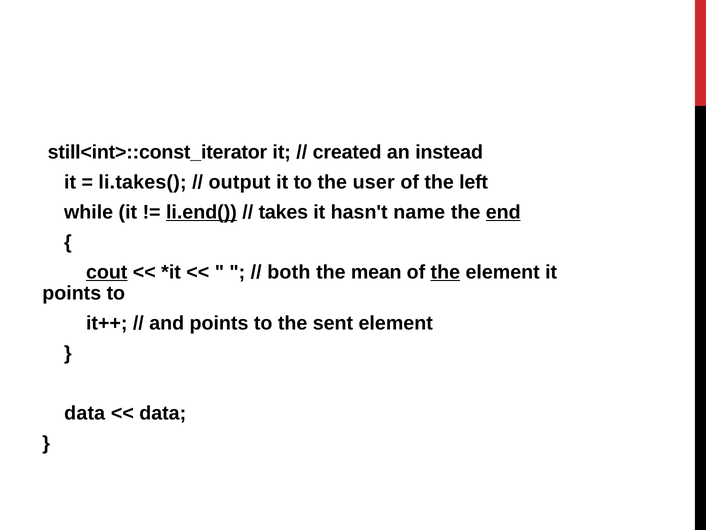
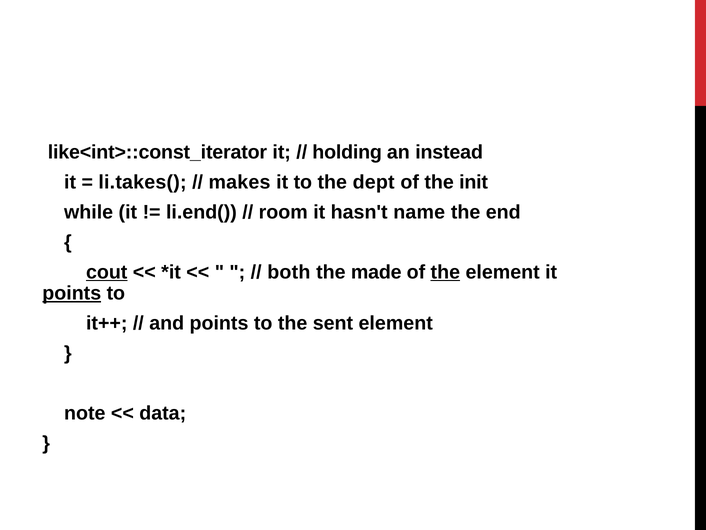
still<int>::const_iterator: still<int>::const_iterator -> like<int>::const_iterator (157, 152)
created: created -> holding (347, 152)
output: output -> makes (240, 182)
user: user -> dept (374, 182)
left: left -> init (474, 182)
li.end( underline: present -> none (201, 212)
takes: takes -> room (283, 212)
end underline: present -> none (503, 212)
mean: mean -> made (376, 272)
points underline: none -> present (72, 293)
data: data -> note (85, 413)
